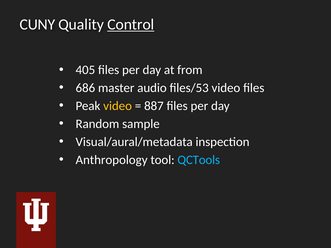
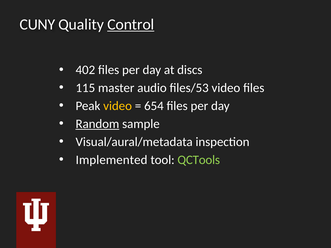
405: 405 -> 402 (85, 70)
from: from -> discs (190, 70)
686: 686 -> 115 (85, 88)
887: 887 -> 654 (154, 106)
Random underline: none -> present (97, 124)
Anthropology: Anthropology -> Implemented (112, 160)
QCTools colour: light blue -> light green (199, 160)
